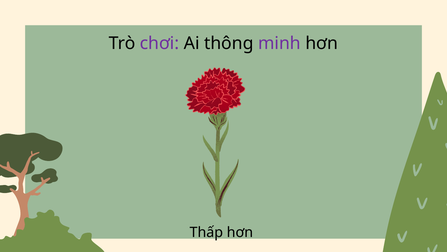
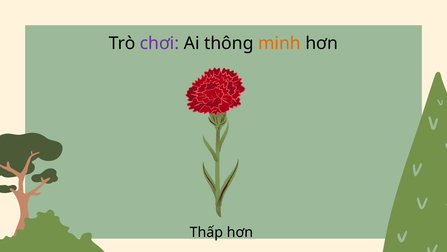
minh colour: purple -> orange (279, 43)
